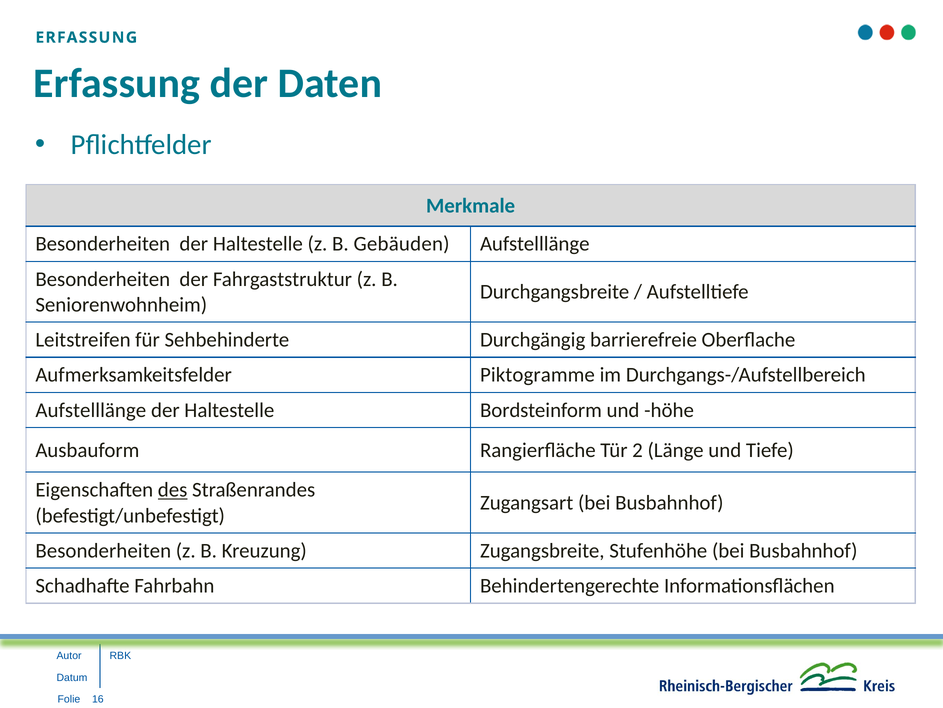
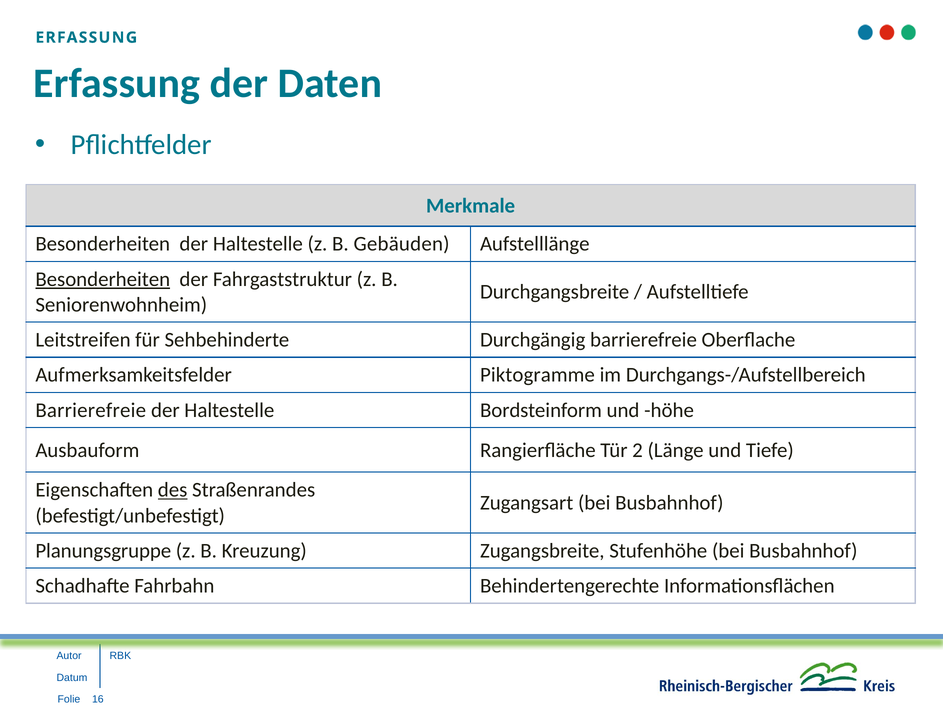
Besonderheiten underline: none -> present (103, 279)
Aufstelllänge: Aufstelllänge -> Barrierefreie (91, 410)
Besonderheiten: Besonderheiten -> Planungsgruppe (103, 550)
